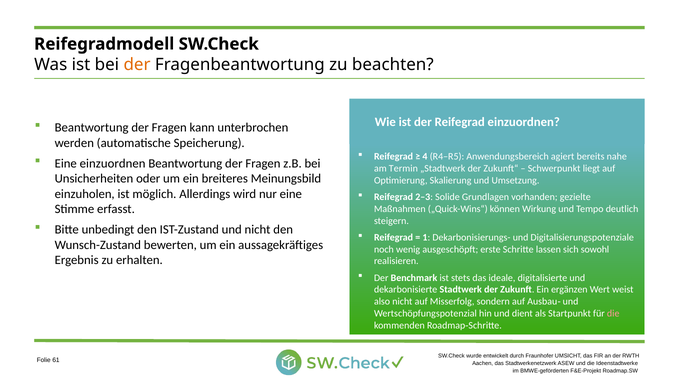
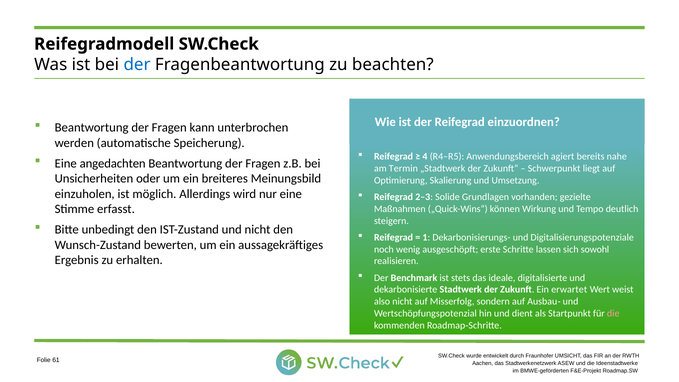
der colour: orange -> blue (137, 64)
Eine einzuordnen: einzuordnen -> angedachten (113, 163)
ergänzen: ergänzen -> erwartet (569, 290)
